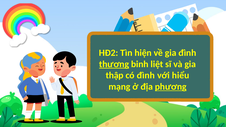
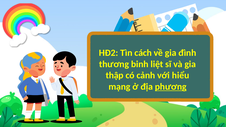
hiện: hiện -> cách (143, 53)
thương underline: present -> none (114, 64)
có đình: đình -> cảnh (146, 75)
